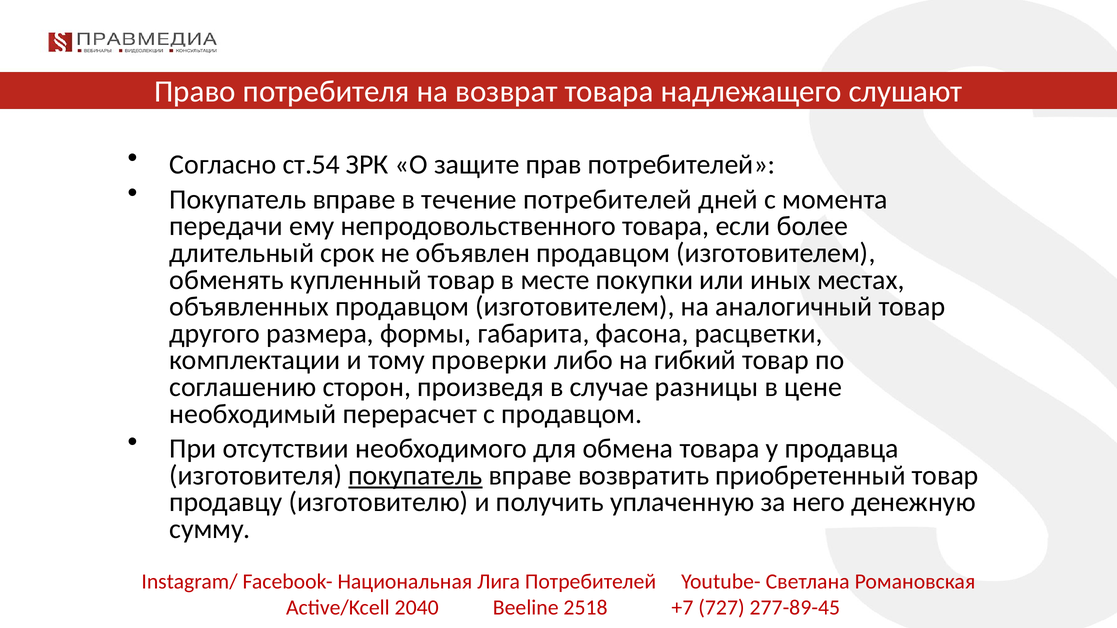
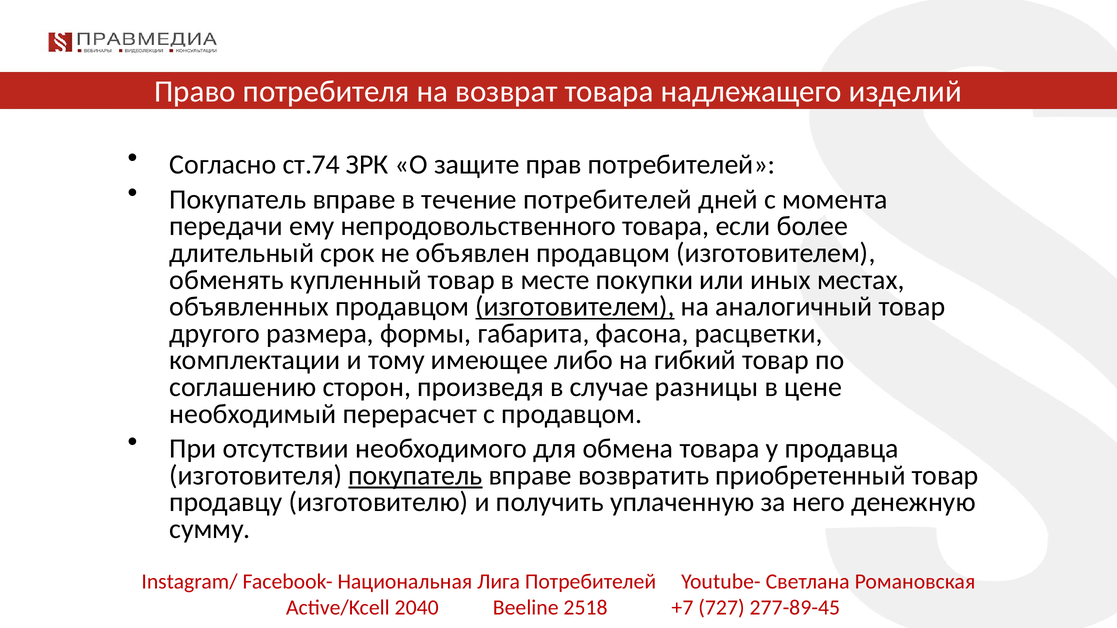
слушают: слушают -> изделий (905, 91)
ст.54: ст.54 -> ст.74 (311, 165)
изготовителем underline: none -> present (575, 307)
проверки: проверки -> имеющее (489, 360)
